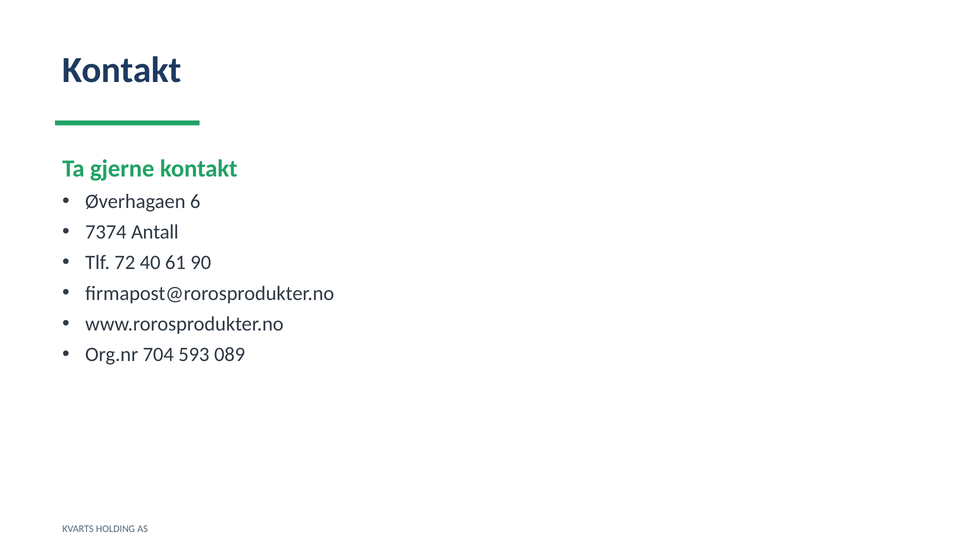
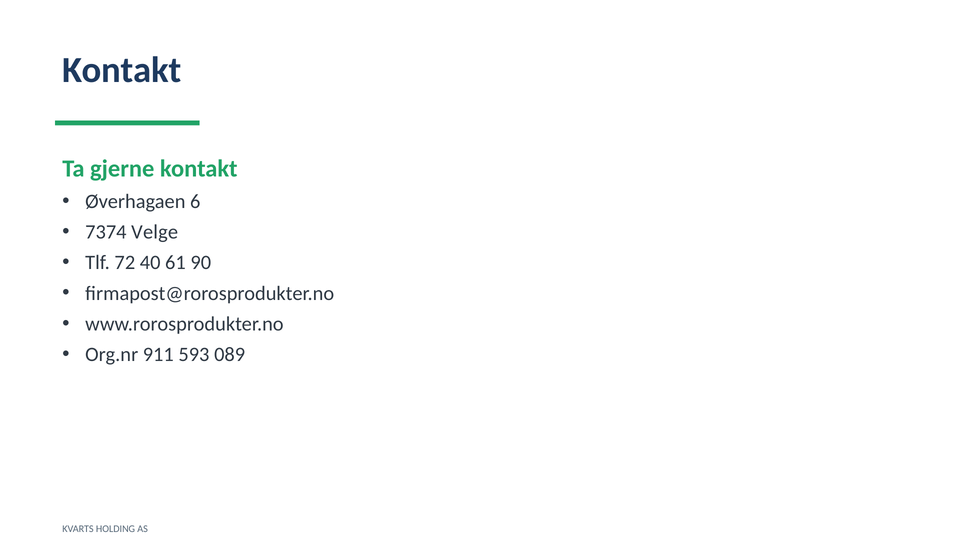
Antall: Antall -> Velge (155, 232)
704: 704 -> 911 (158, 354)
